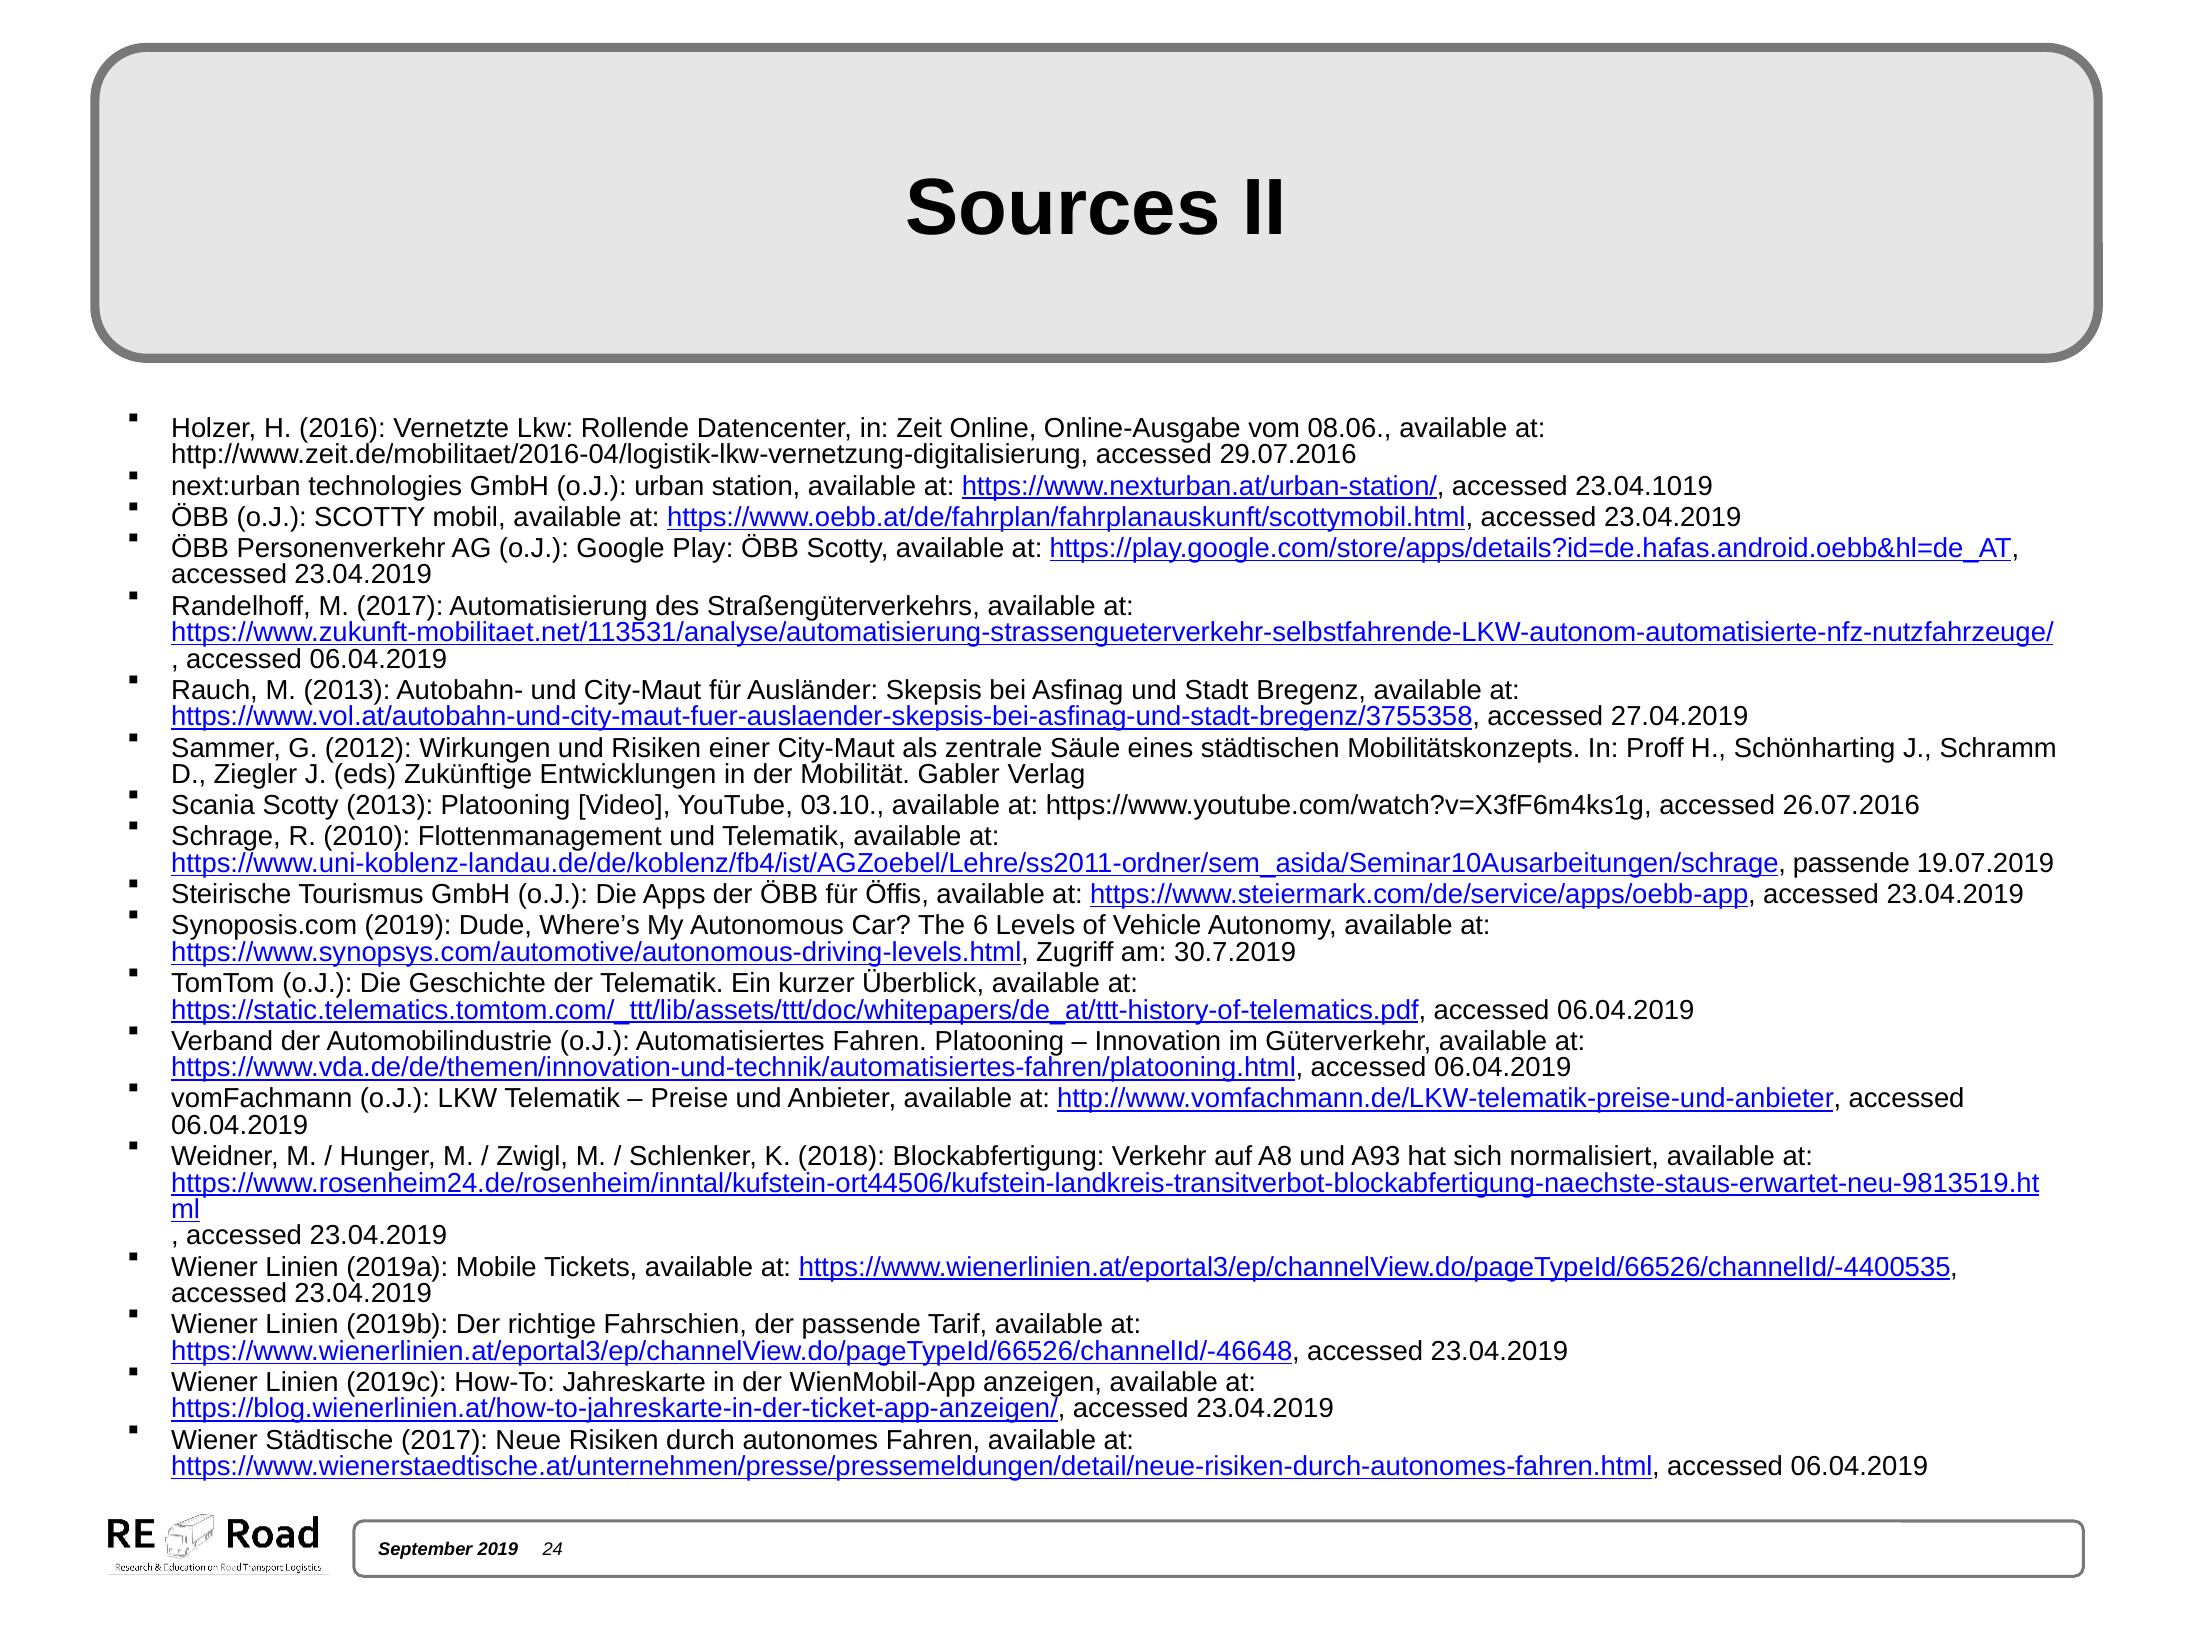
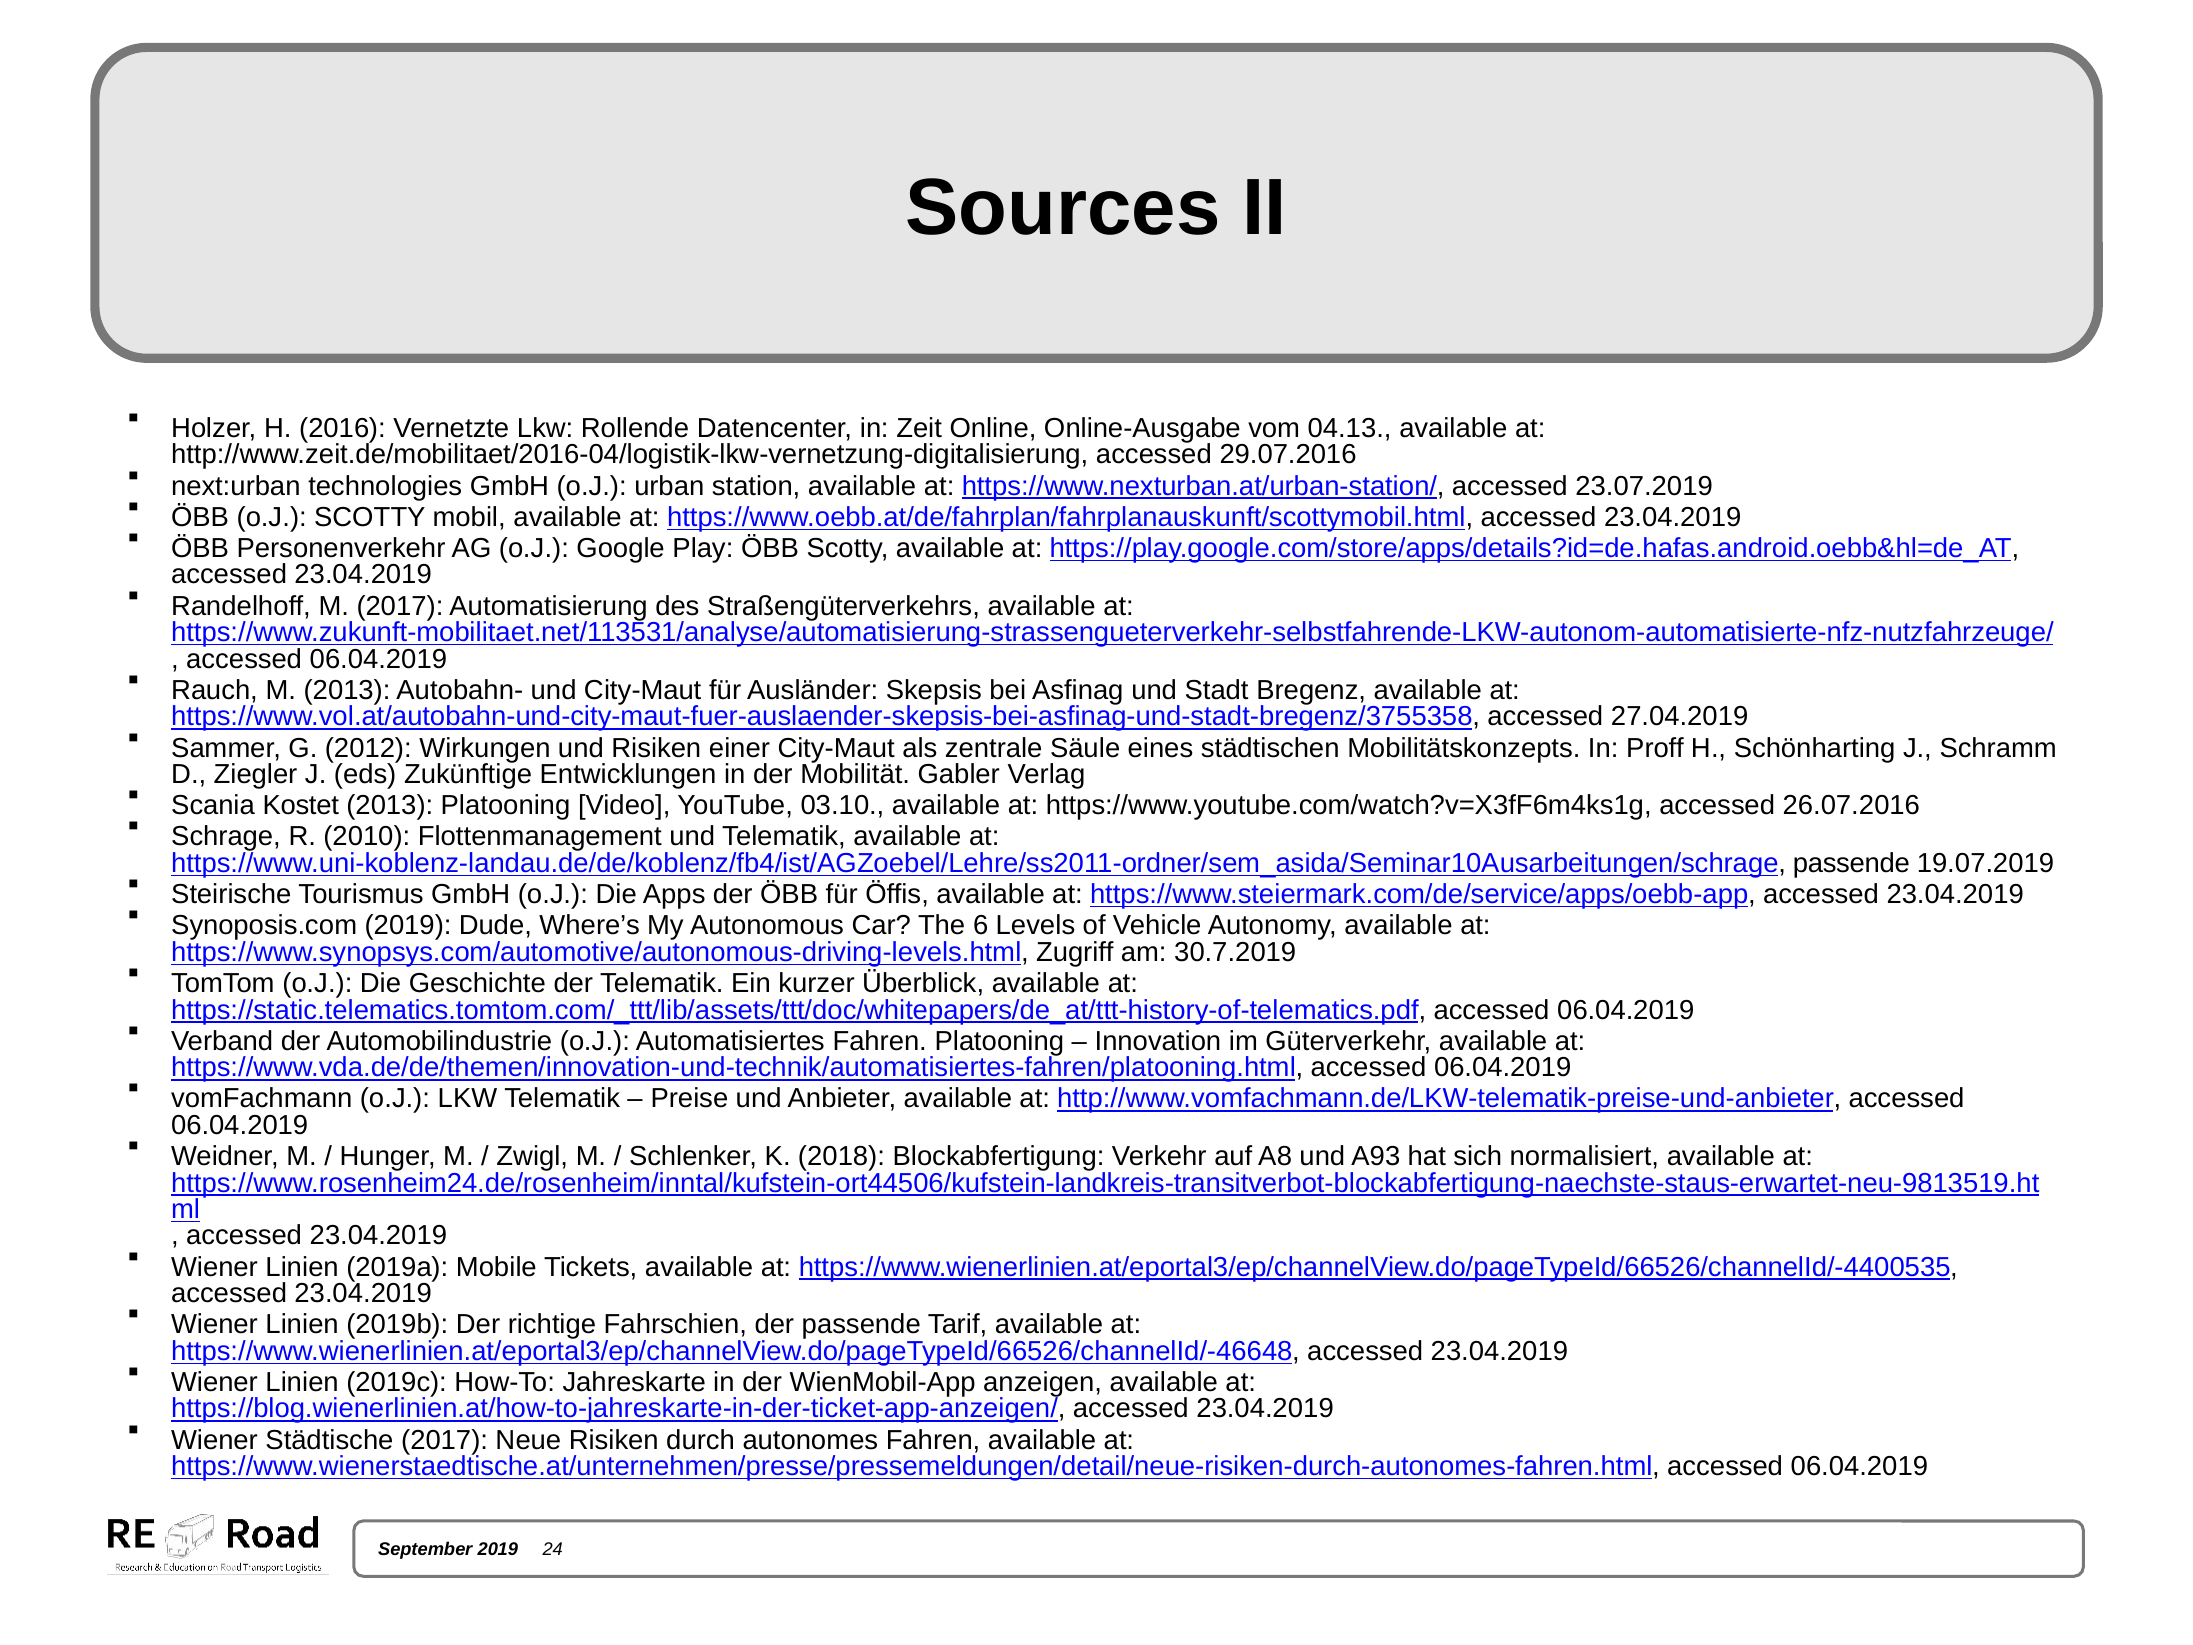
08.06: 08.06 -> 04.13 (1350, 428)
23.04.1019: 23.04.1019 -> 23.07.2019 (1644, 486)
Scania Scotty: Scotty -> Kostet (301, 806)
